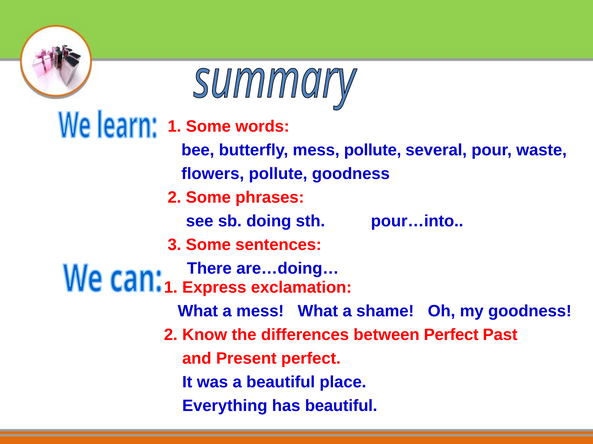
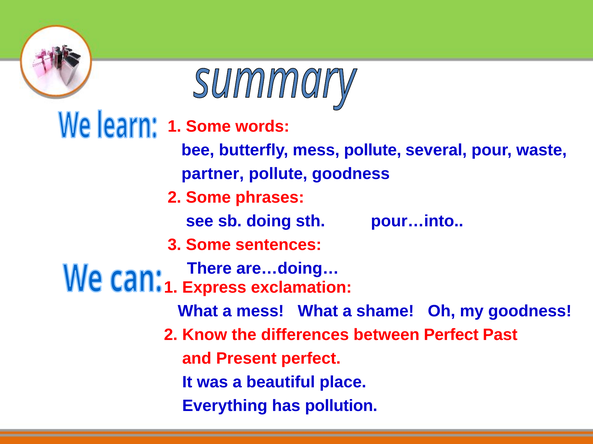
flowers: flowers -> partner (213, 174)
has beautiful: beautiful -> pollution (341, 406)
